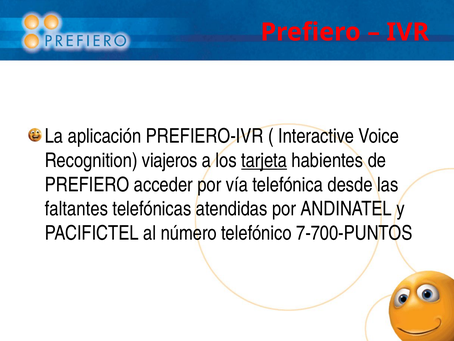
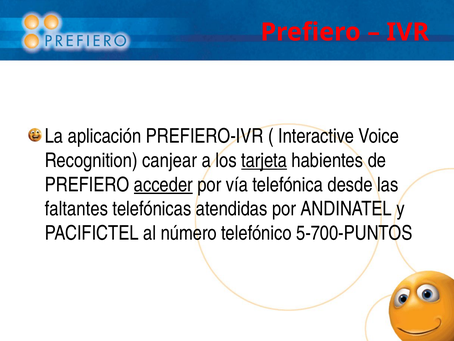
viajeros: viajeros -> canjear (170, 160)
acceder underline: none -> present (163, 184)
7-700-PUNTOS: 7-700-PUNTOS -> 5-700-PUNTOS (354, 233)
